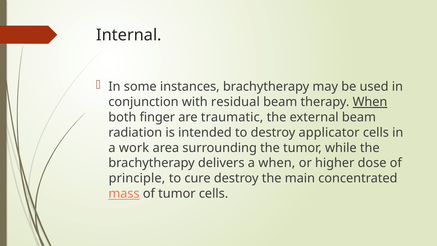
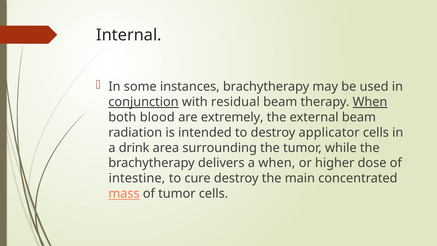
conjunction underline: none -> present (143, 102)
finger: finger -> blood (157, 117)
traumatic: traumatic -> extremely (232, 117)
work: work -> drink (134, 148)
principle: principle -> intestine (137, 178)
